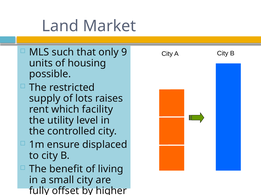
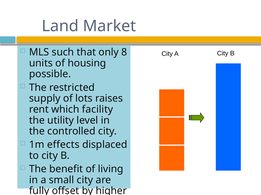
9: 9 -> 8 (124, 52)
ensure: ensure -> effects (63, 145)
